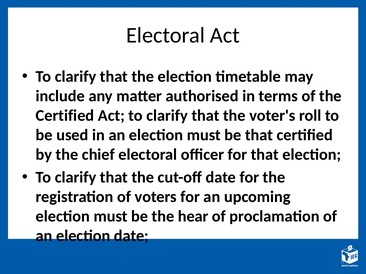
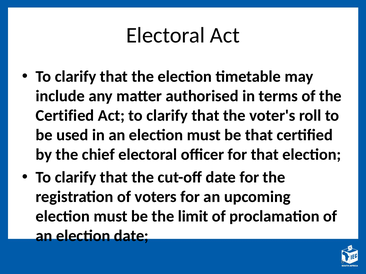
hear: hear -> limit (193, 217)
